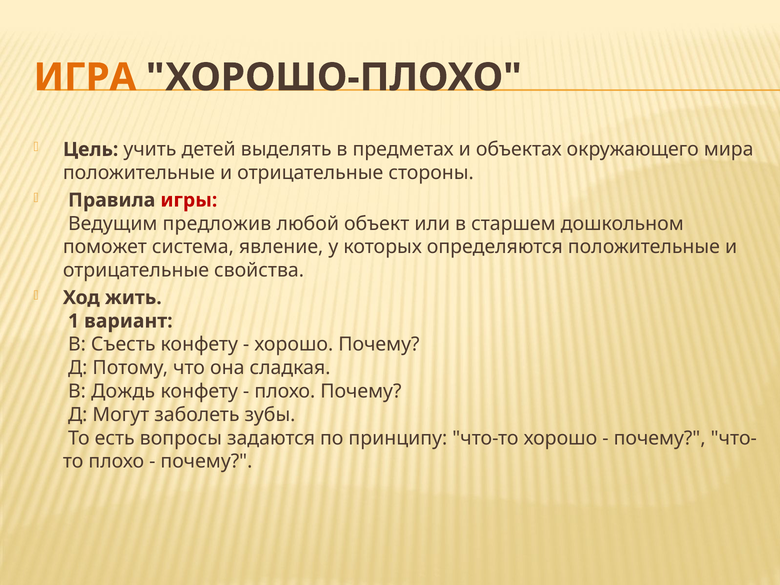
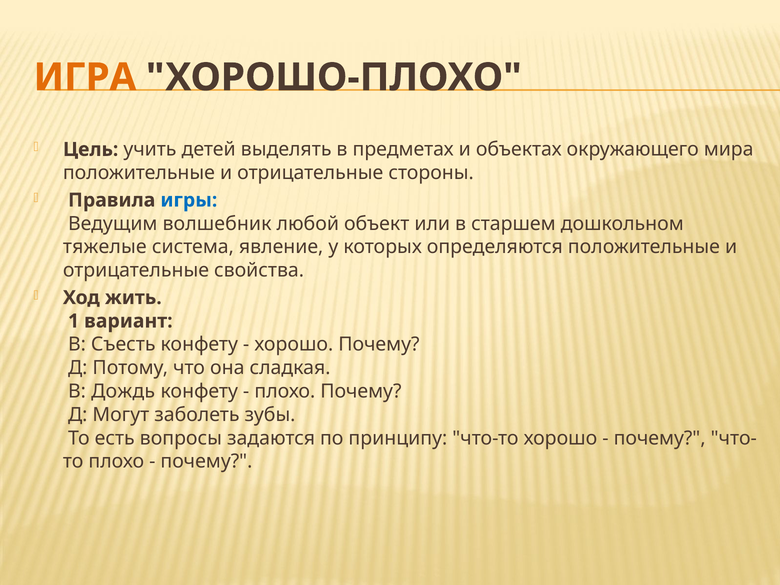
игры colour: red -> blue (189, 200)
предложив: предложив -> волшебник (217, 224)
поможет: поможет -> тяжелые (105, 247)
